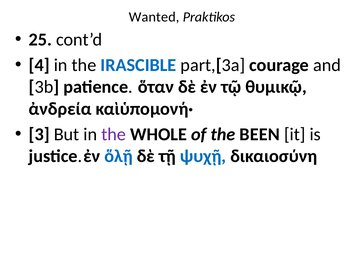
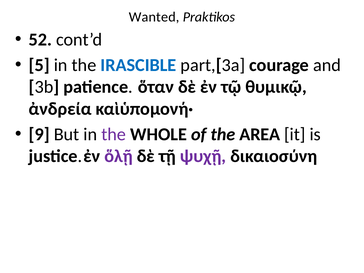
25: 25 -> 52 (40, 40)
4: 4 -> 5 (39, 65)
3: 3 -> 9 (39, 134)
BEEN: BEEN -> AREA (260, 134)
ὅλῇ colour: blue -> purple (118, 156)
ψυχῇ colour: blue -> purple (203, 156)
